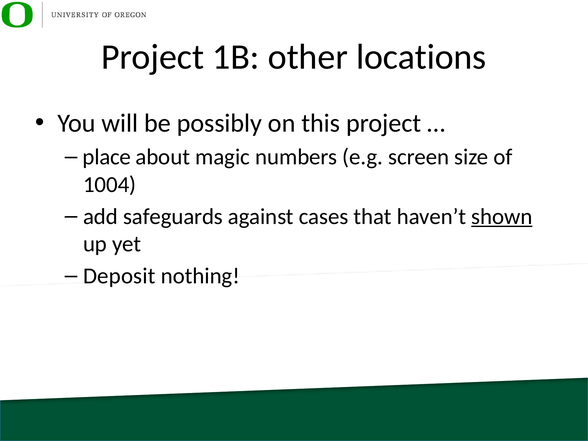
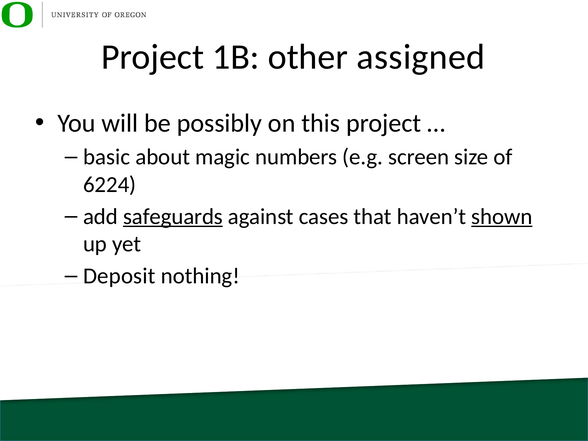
locations: locations -> assigned (421, 57)
place: place -> basic (107, 157)
1004: 1004 -> 6224 (110, 185)
safeguards underline: none -> present (173, 217)
